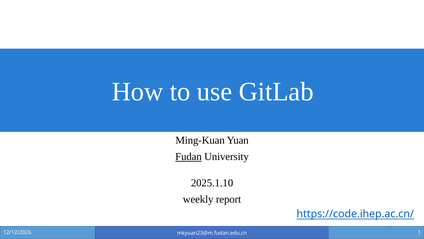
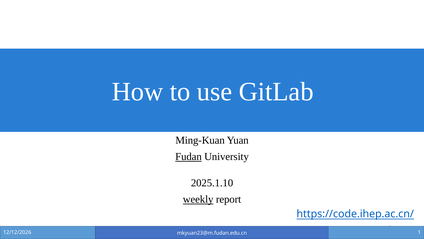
weekly underline: none -> present (198, 199)
